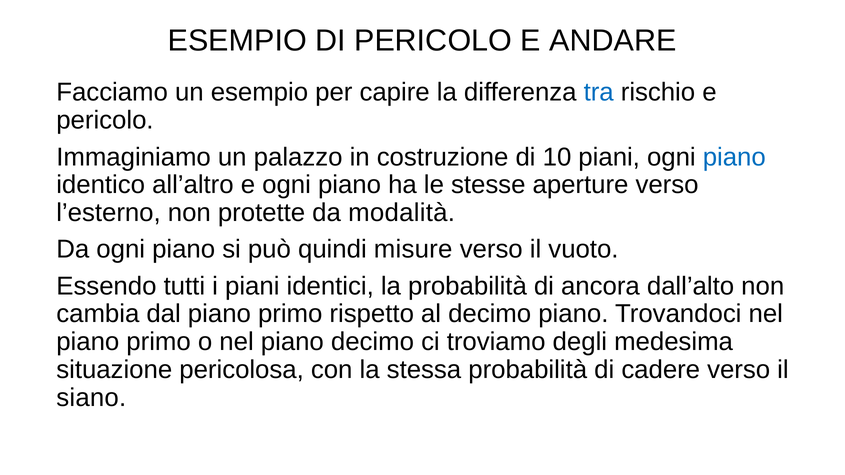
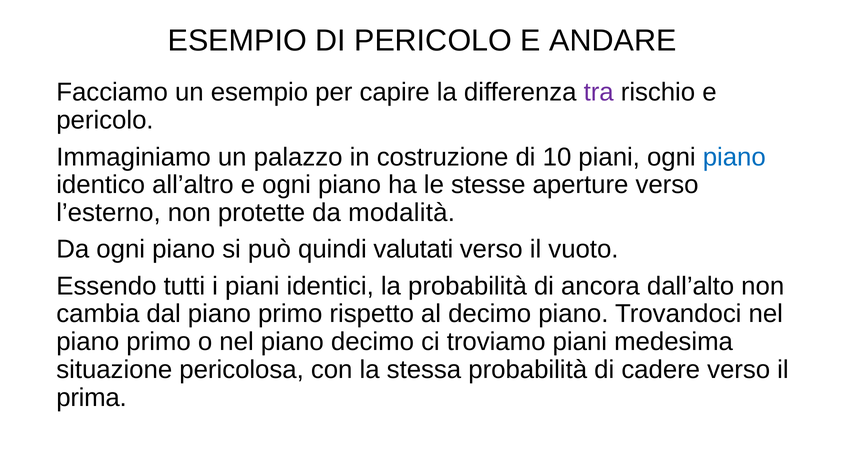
tra colour: blue -> purple (599, 93)
misure: misure -> valutati (413, 250)
troviamo degli: degli -> piani (580, 342)
siano: siano -> prima (92, 398)
